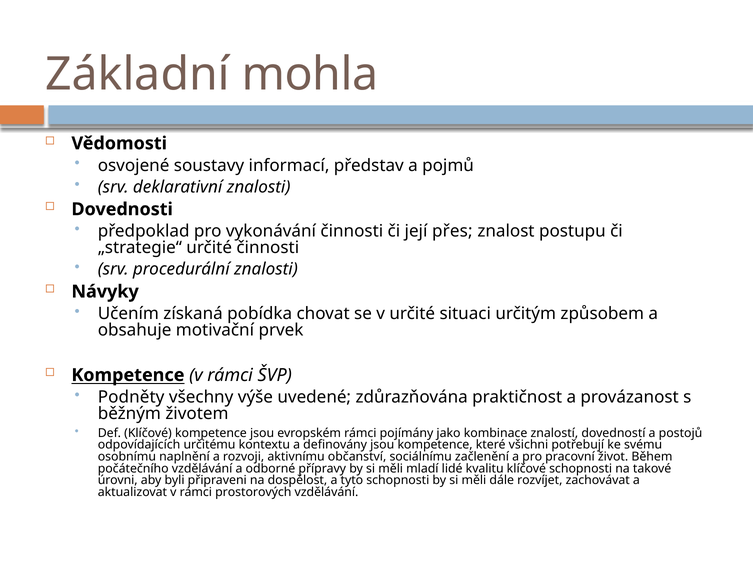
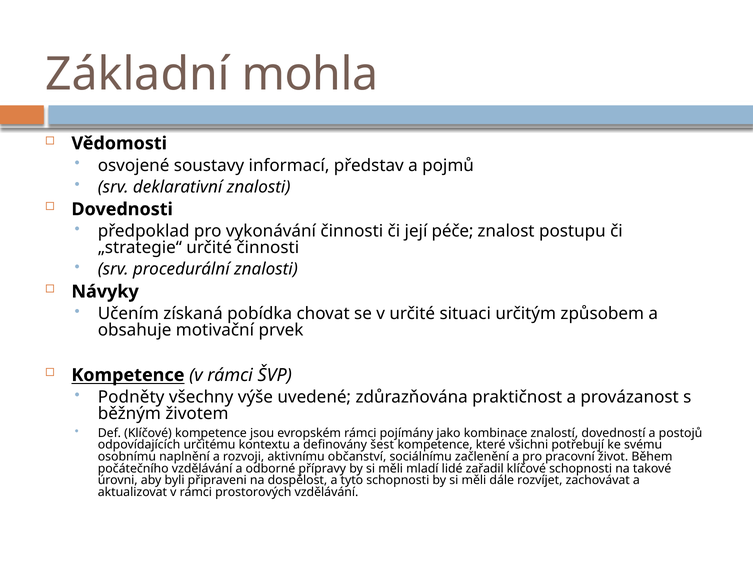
přes: přes -> péče (453, 232)
definovány jsou: jsou -> šest (382, 445)
kvalitu: kvalitu -> zařadil (485, 469)
